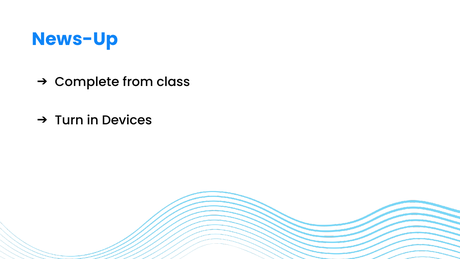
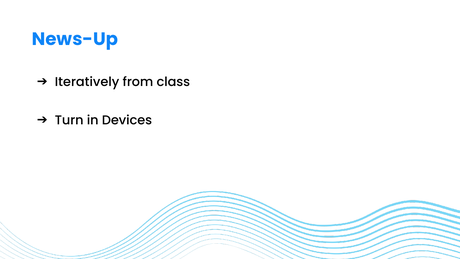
Complete: Complete -> Iteratively (87, 82)
